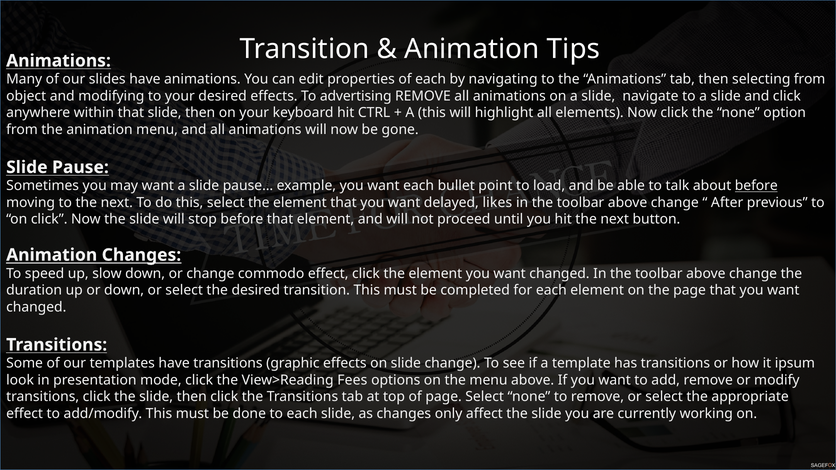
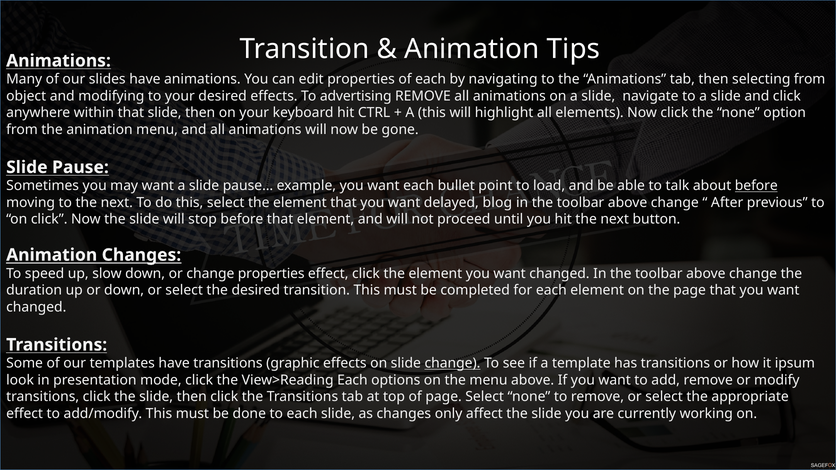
likes: likes -> blog (497, 203)
change commodo: commodo -> properties (271, 274)
change underline: none -> present (452, 364)
View>Reading Fees: Fees -> Each (352, 380)
